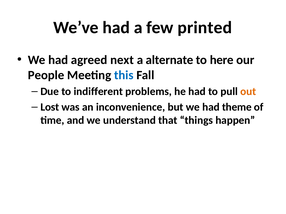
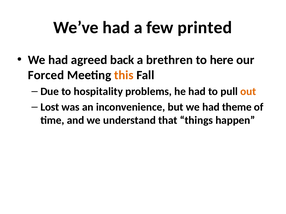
next: next -> back (122, 60)
alternate: alternate -> brethren (169, 60)
People: People -> Forced (46, 75)
this colour: blue -> orange (124, 75)
indifferent: indifferent -> hospitality (98, 92)
